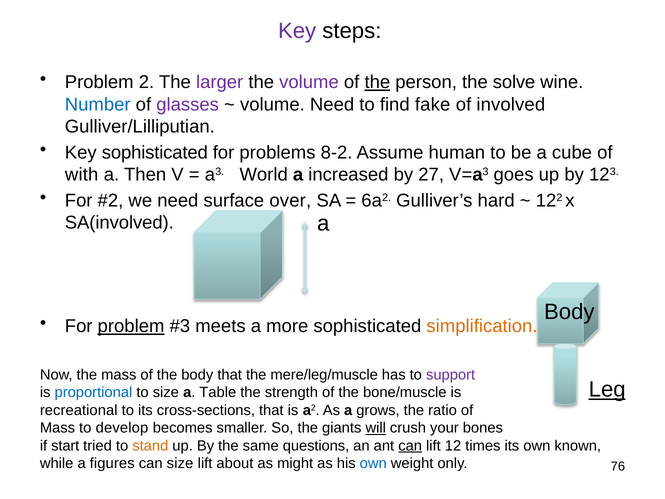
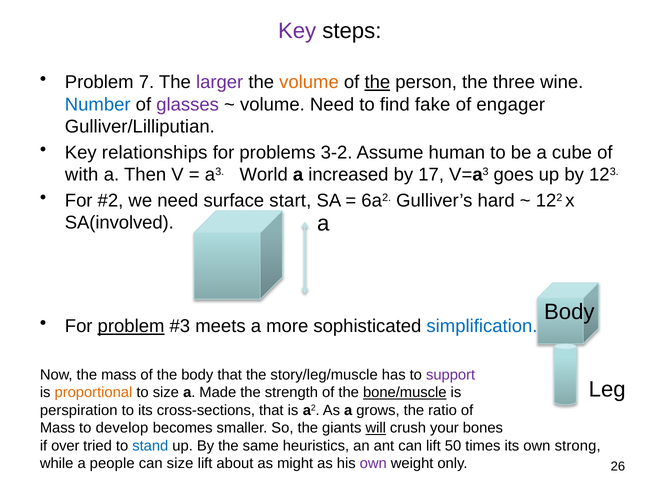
2: 2 -> 7 (147, 82)
volume colour: purple -> orange (309, 82)
solve: solve -> three (514, 82)
involved: involved -> engager (511, 104)
Key sophisticated: sophisticated -> relationships (155, 152)
8-2: 8-2 -> 3-2 (337, 152)
27: 27 -> 17 (431, 175)
over: over -> start (290, 200)
simplification colour: orange -> blue (482, 326)
mere/leg/muscle: mere/leg/muscle -> story/leg/muscle (324, 375)
Leg underline: present -> none (607, 389)
proportional colour: blue -> orange (93, 392)
Table: Table -> Made (218, 392)
bone/muscle underline: none -> present (405, 392)
recreational: recreational -> perspiration (79, 410)
start: start -> over (65, 446)
stand colour: orange -> blue (150, 446)
questions: questions -> heuristics (316, 446)
can underline: present -> none (410, 446)
12: 12 -> 50 (453, 446)
known: known -> strong (578, 446)
figures: figures -> people (112, 463)
own colour: blue -> purple (373, 463)
76: 76 -> 26 (618, 466)
